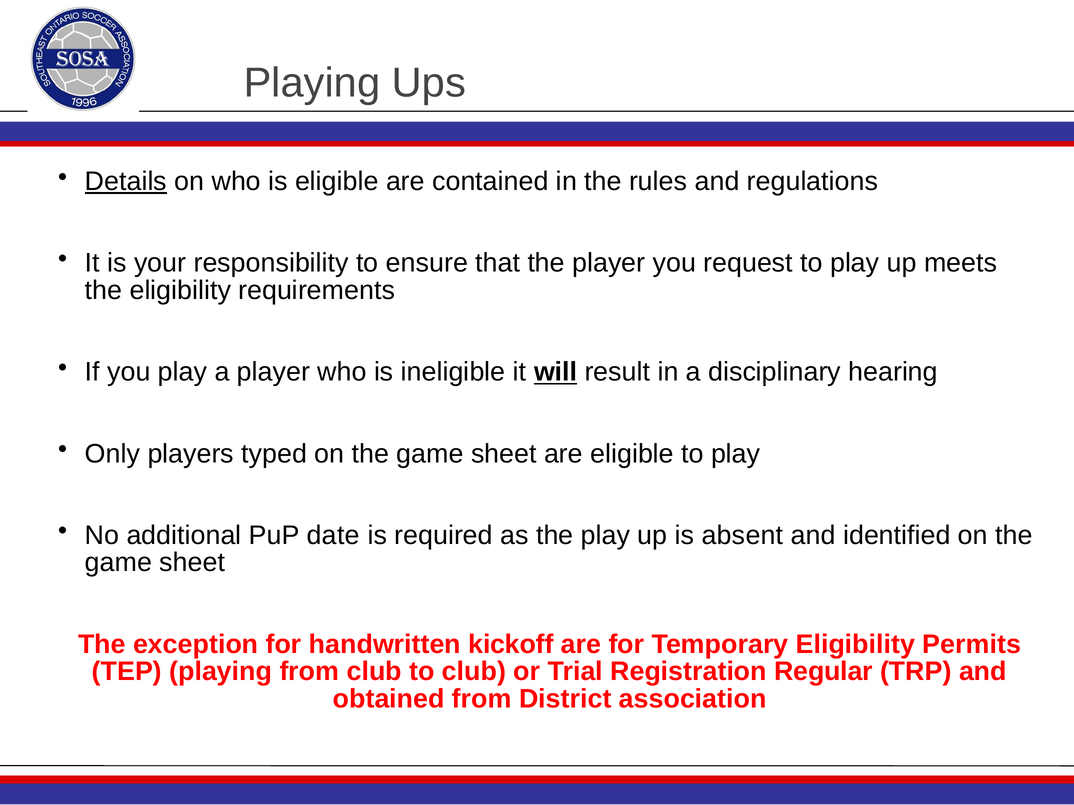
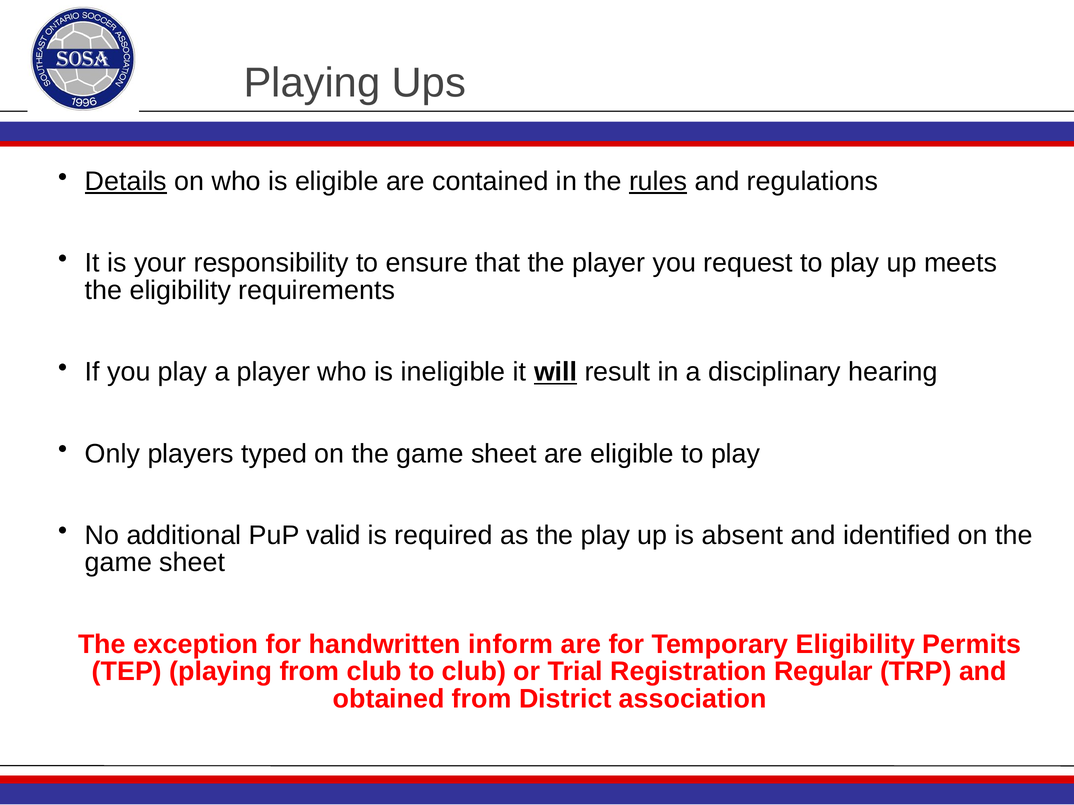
rules underline: none -> present (658, 182)
date: date -> valid (333, 536)
kickoff: kickoff -> inform (511, 645)
